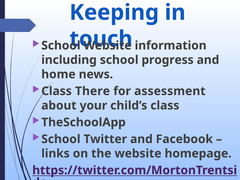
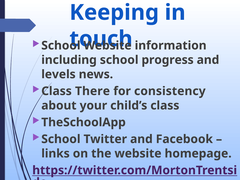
home: home -> levels (58, 74)
assessment: assessment -> consistency (170, 91)
